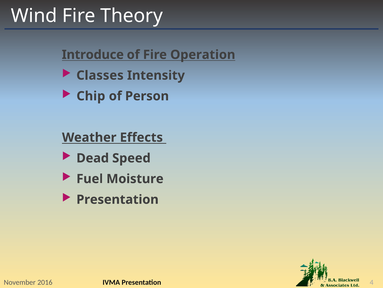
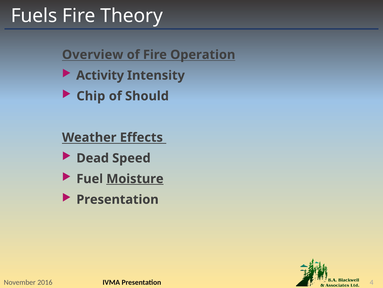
Wind: Wind -> Fuels (34, 16)
Introduce: Introduce -> Overview (93, 55)
Classes: Classes -> Activity (100, 75)
Person: Person -> Should (147, 96)
Moisture underline: none -> present (135, 178)
